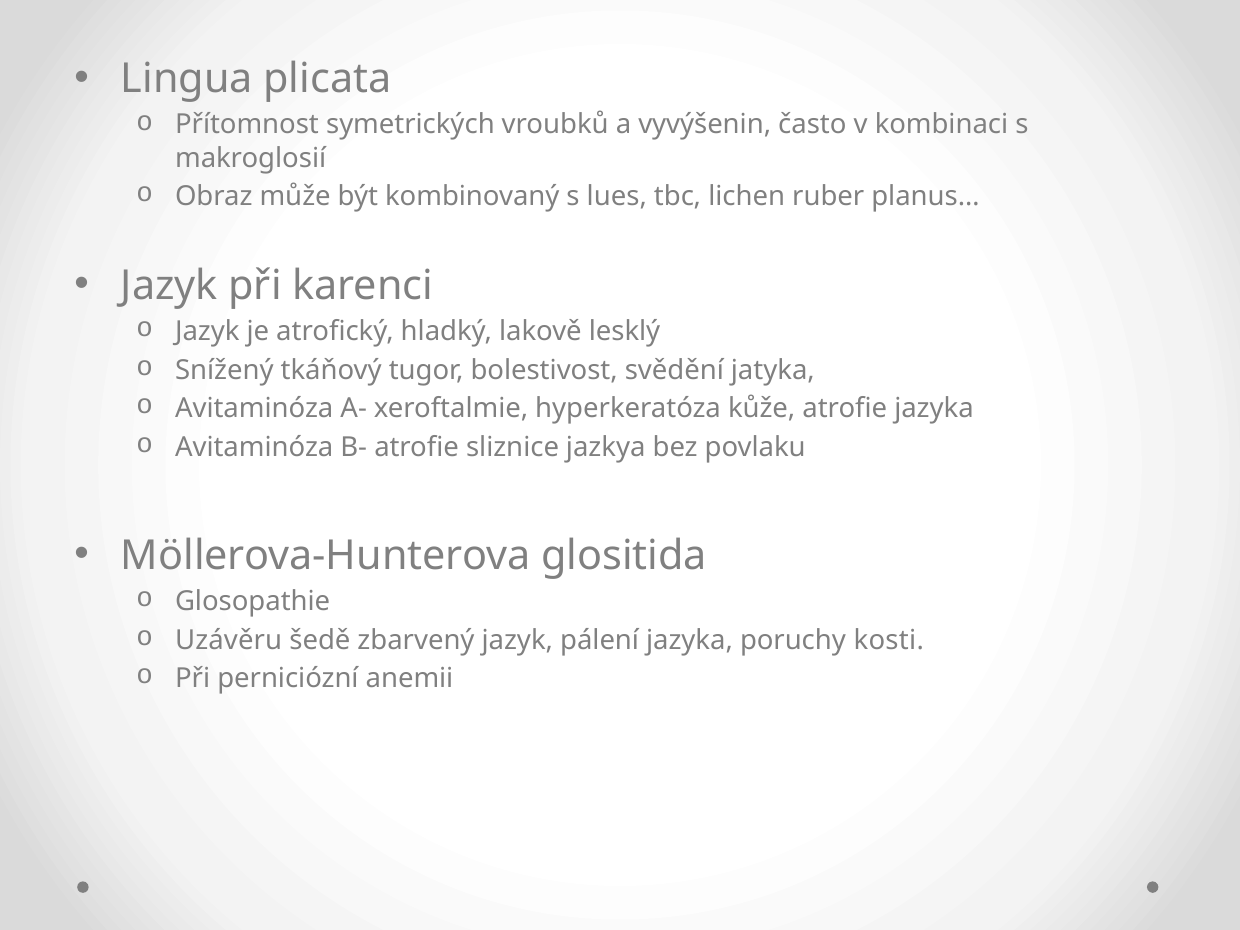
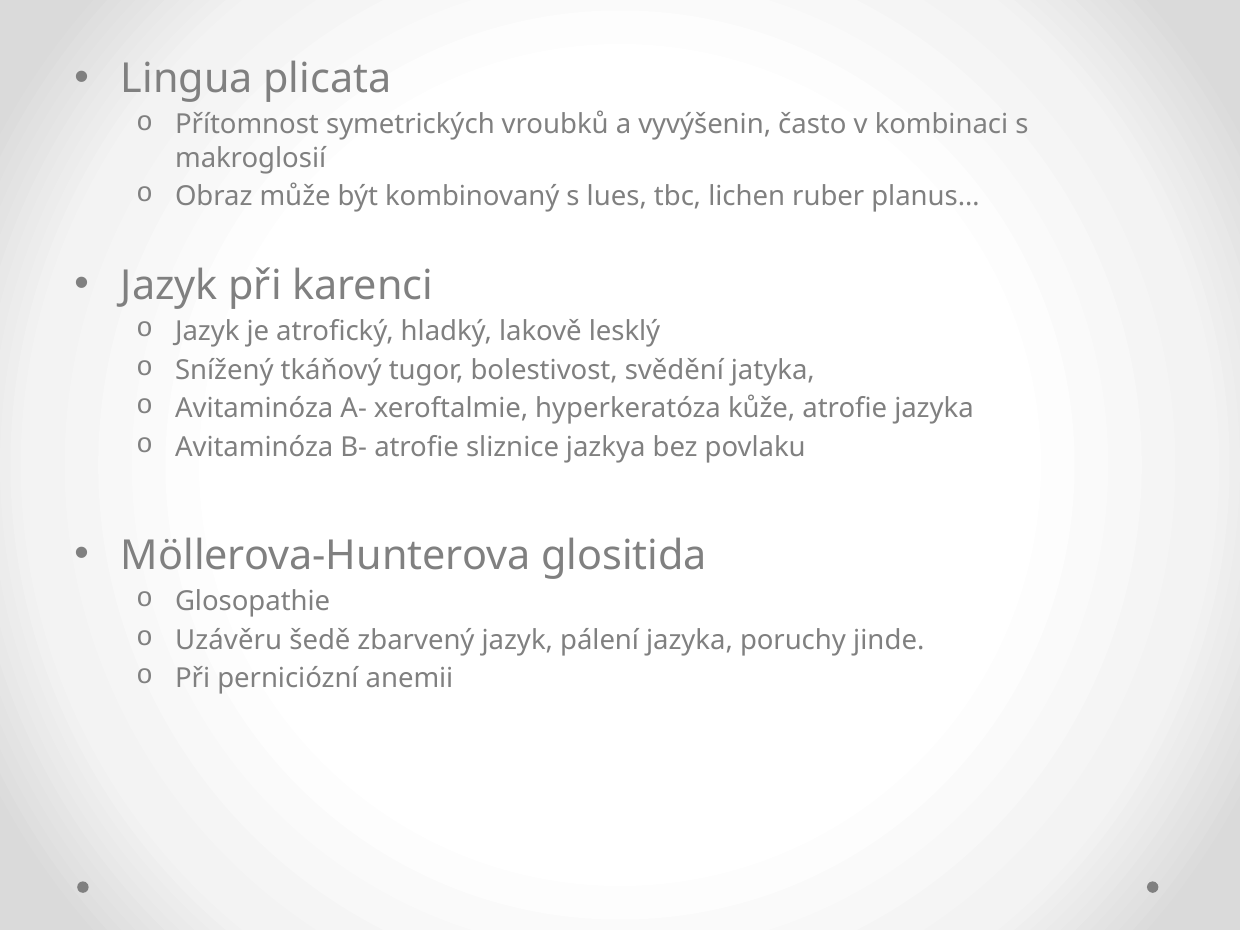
kosti: kosti -> jinde (889, 640)
